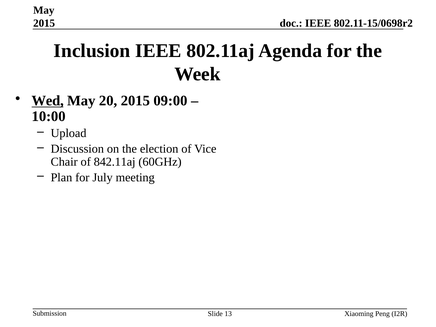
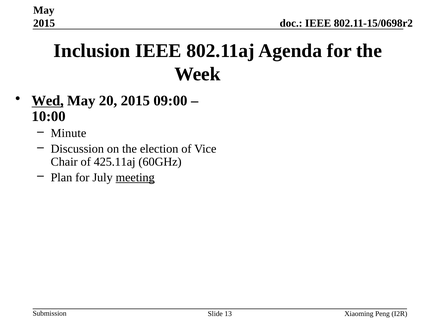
Upload: Upload -> Minute (69, 133)
842.11aj: 842.11aj -> 425.11aj (115, 162)
meeting underline: none -> present (135, 177)
